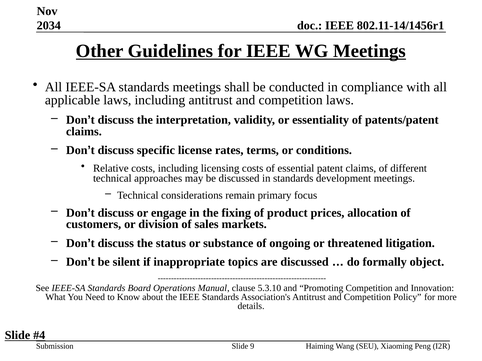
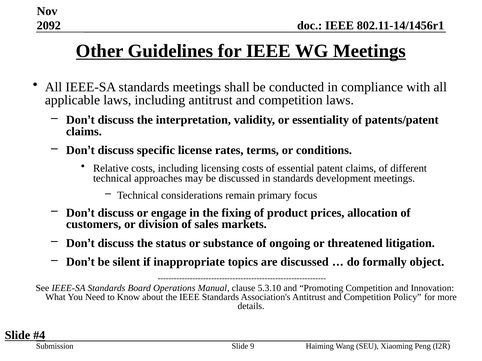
2034: 2034 -> 2092 (49, 26)
